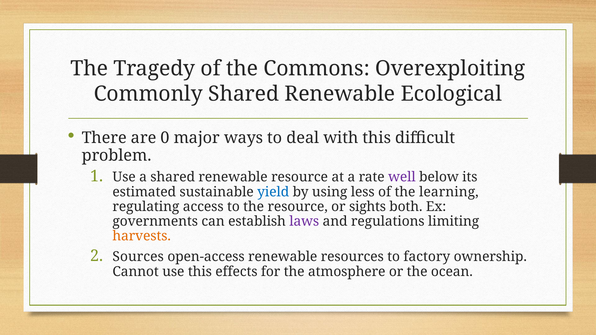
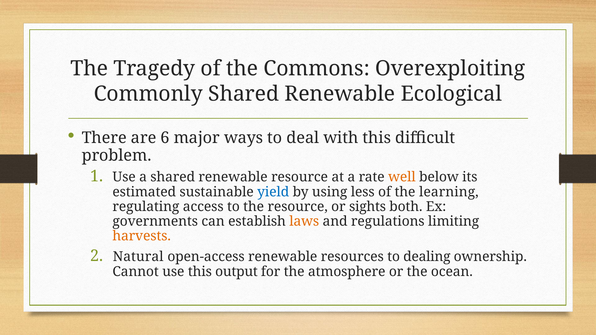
0: 0 -> 6 (165, 138)
well colour: purple -> orange (402, 177)
laws colour: purple -> orange (304, 221)
Sources: Sources -> Natural (138, 257)
factory: factory -> dealing (427, 257)
effects: effects -> output (237, 272)
